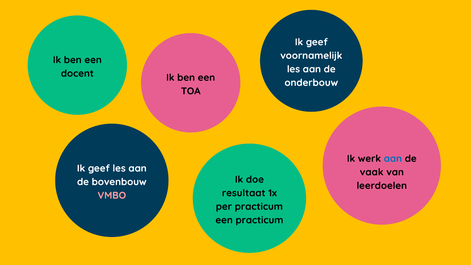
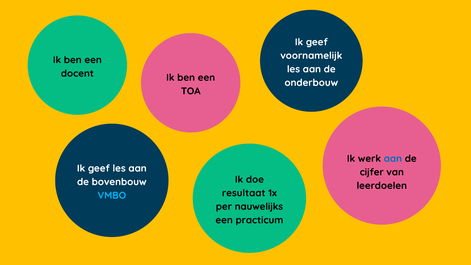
vaak: vaak -> cijfer (372, 172)
VMBO colour: pink -> light blue (112, 195)
per practicum: practicum -> nauwelijks (259, 207)
